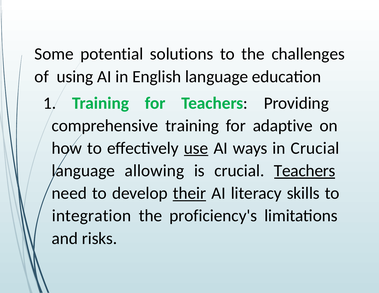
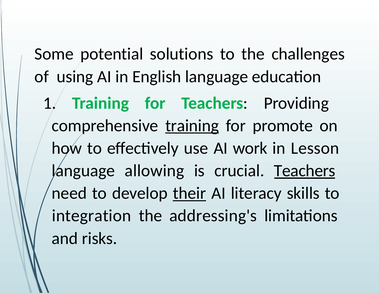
training underline: none -> present (192, 126)
adaptive: adaptive -> promote (283, 126)
use underline: present -> none (196, 148)
ways: ways -> work (250, 148)
in Crucial: Crucial -> Lesson (315, 148)
proficiency's: proficiency's -> addressing's (213, 216)
